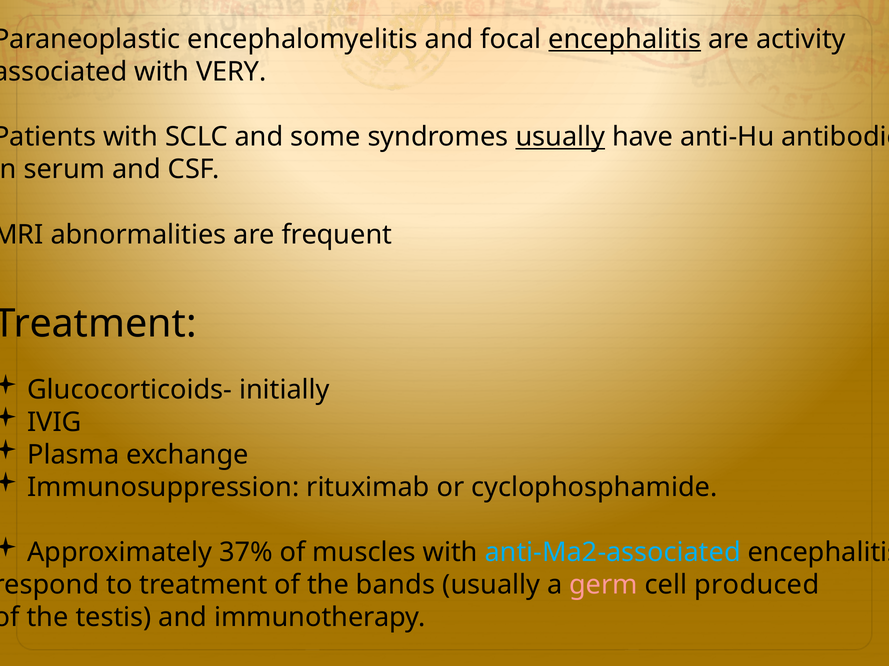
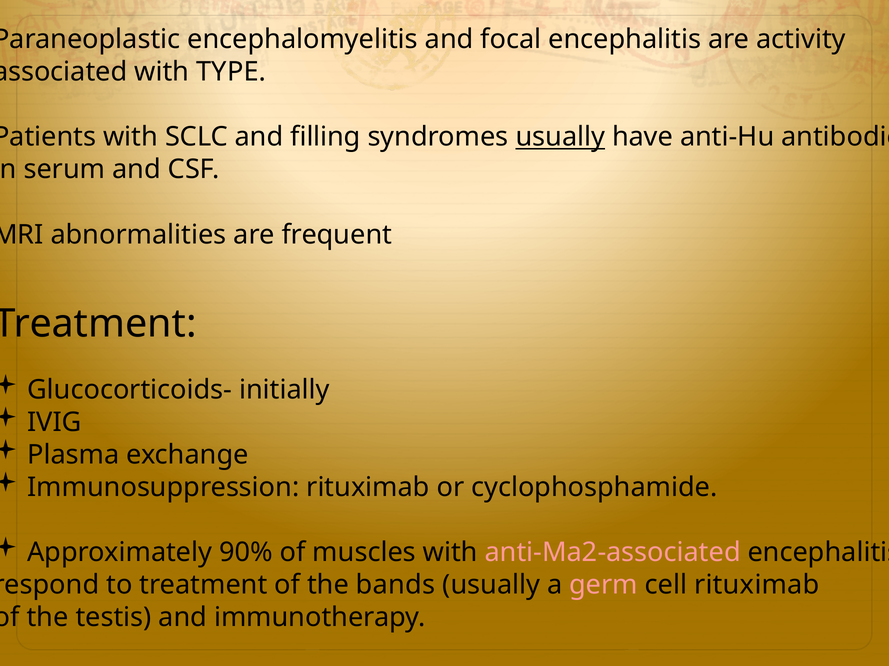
encephalitis underline: present -> none (625, 39)
VERY: VERY -> TYPE (231, 72)
some: some -> filling (326, 137)
37%: 37% -> 90% (246, 553)
anti-Ma2-associated colour: light blue -> pink (613, 553)
cell produced: produced -> rituximab (757, 586)
